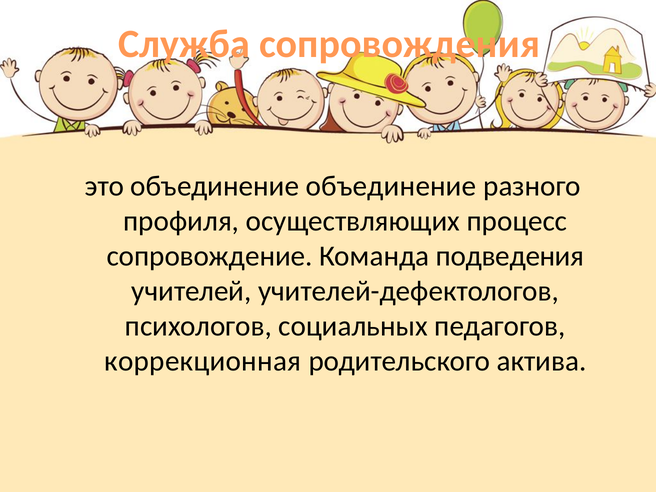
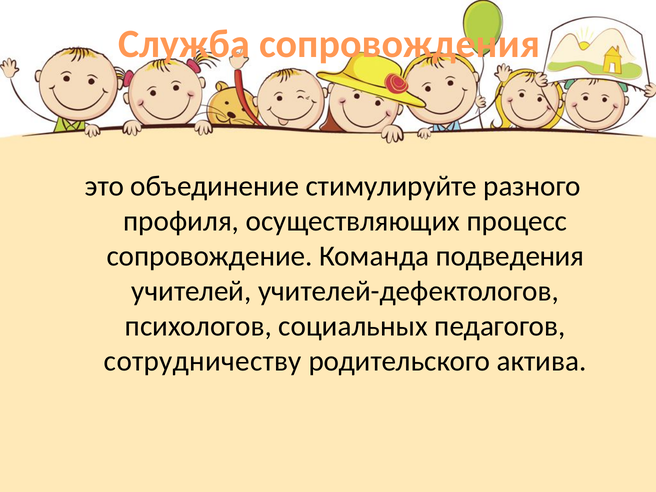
объединение объединение: объединение -> стимулируйте (391, 186)
коррекционная: коррекционная -> сотрудничеству (203, 361)
